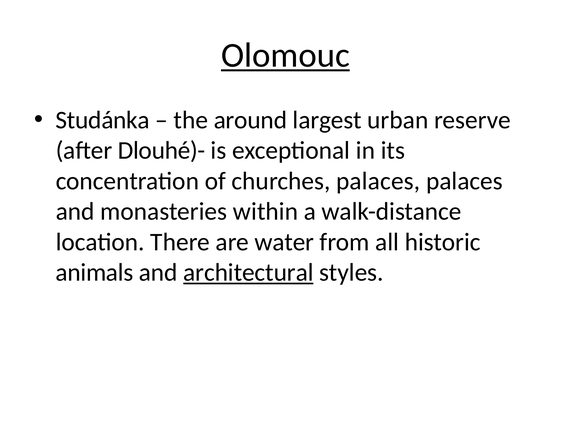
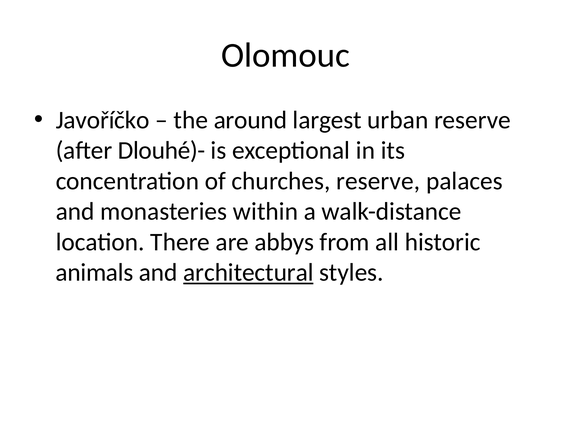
Olomouc underline: present -> none (285, 55)
Studánka: Studánka -> Javoříčko (103, 120)
churches palaces: palaces -> reserve (378, 181)
water: water -> abbys (284, 242)
